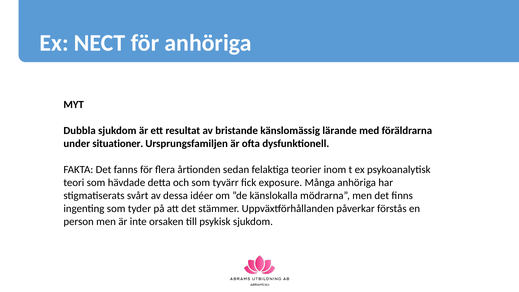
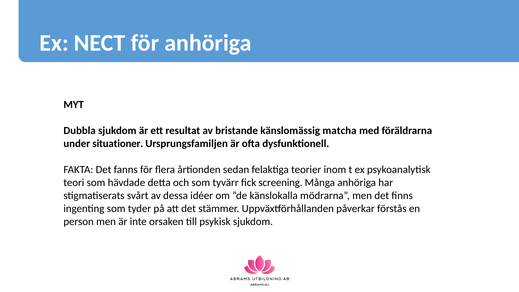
lärande: lärande -> matcha (340, 131)
exposure: exposure -> screening (281, 183)
